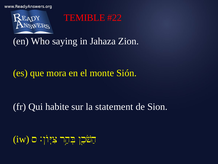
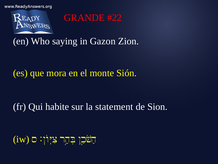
TEMIBLE: TEMIBLE -> GRANDE (84, 18)
Jahaza: Jahaza -> Gazon (103, 41)
